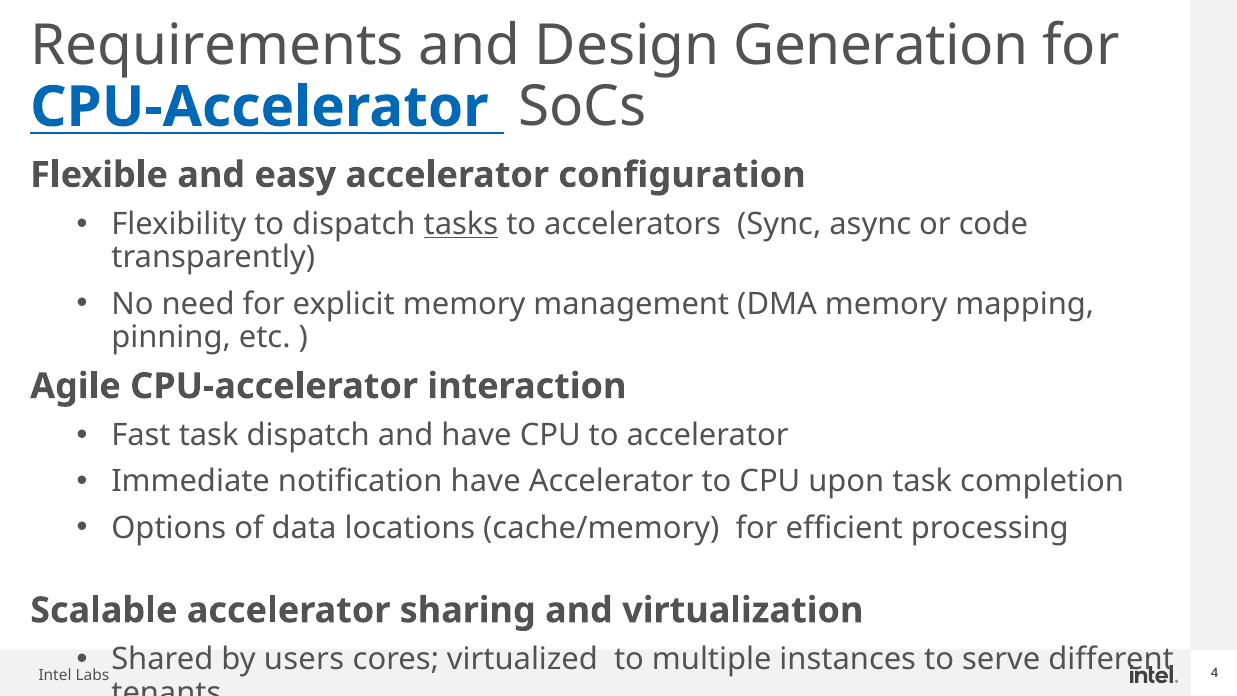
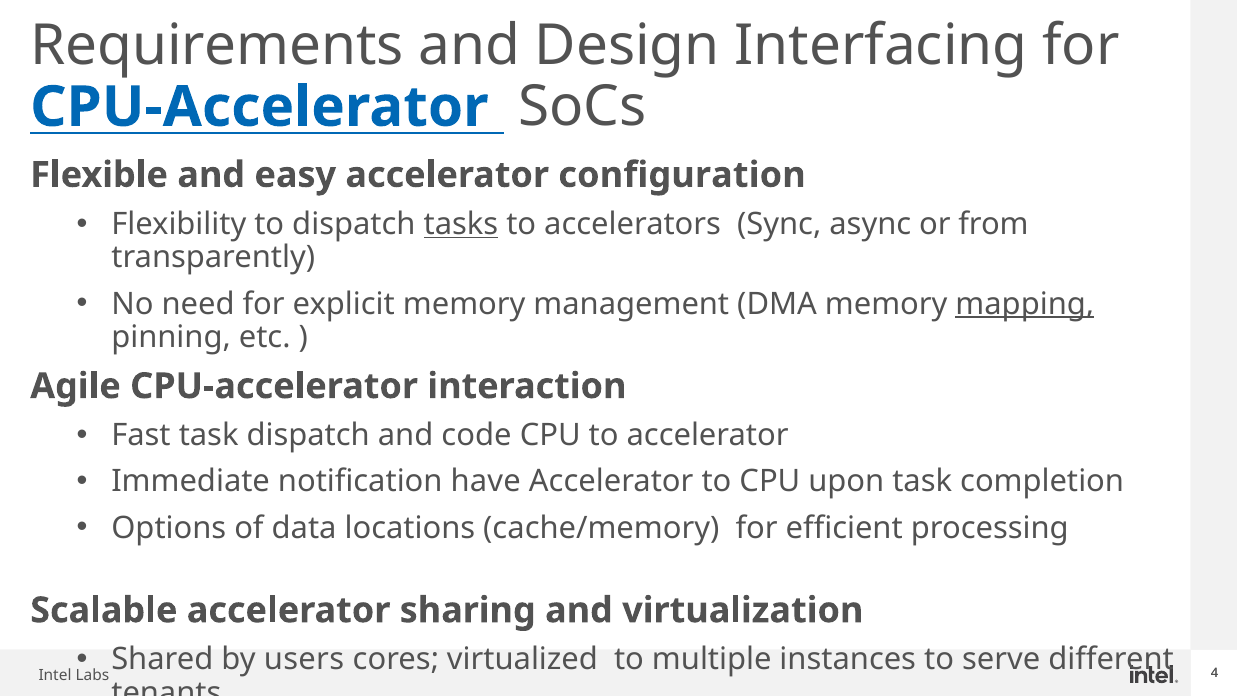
Generation: Generation -> Interfacing (881, 46)
code: code -> from (993, 224)
mapping underline: none -> present (1025, 304)
and have: have -> code (477, 435)
